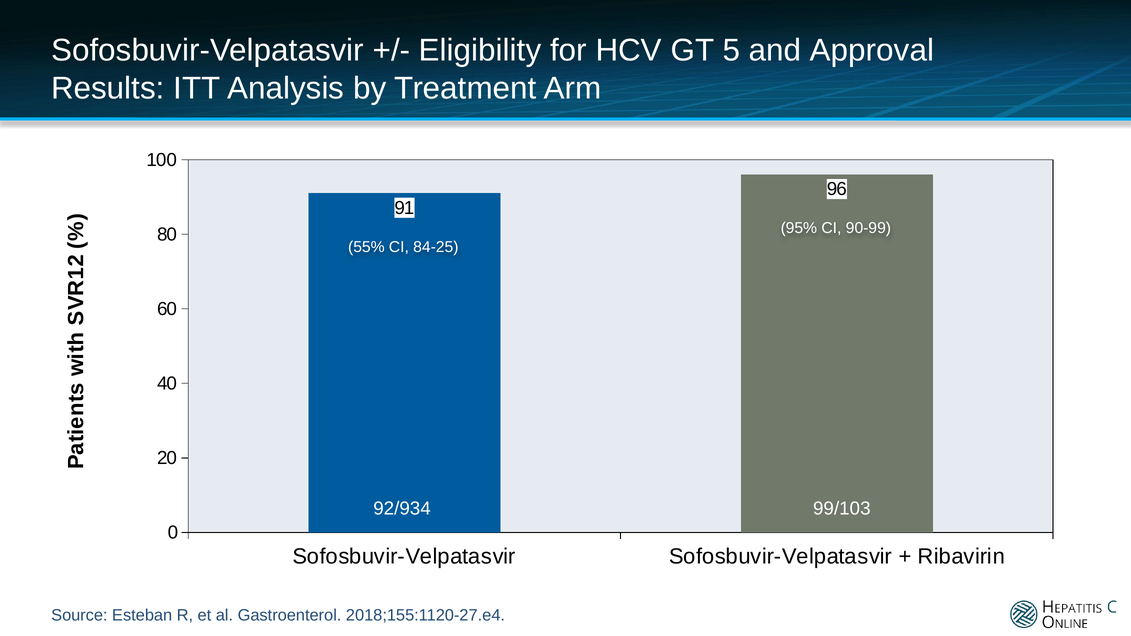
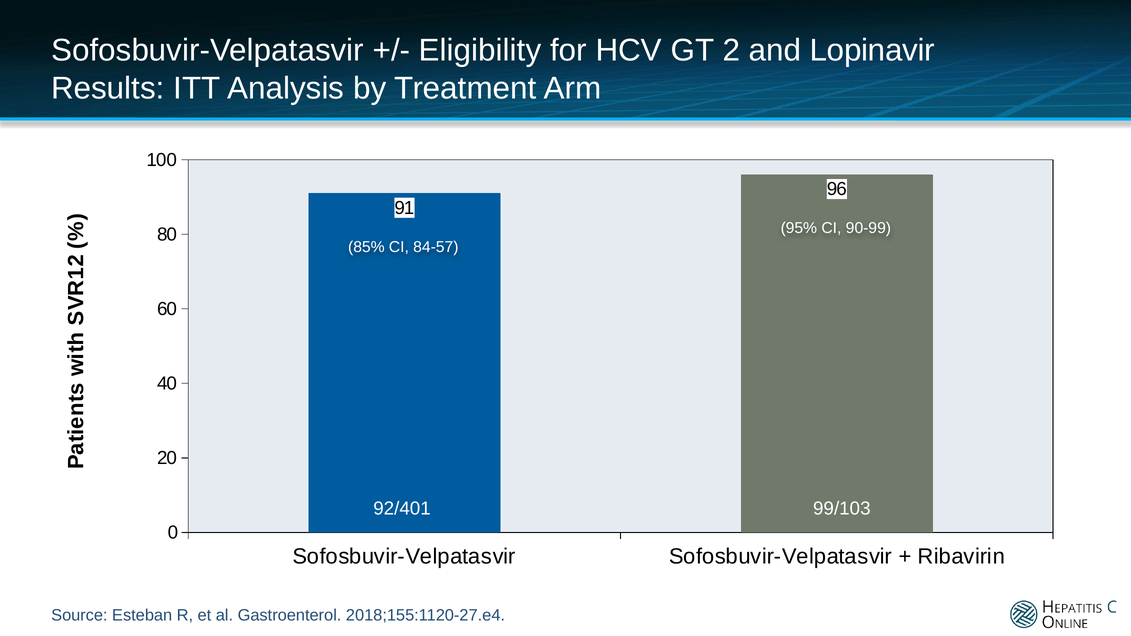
GT 5: 5 -> 2 (731, 50)
Approval: Approval -> Lopinavir (872, 50)
55%: 55% -> 85% (366, 247)
84-25: 84-25 -> 84-57 (436, 247)
92/934: 92/934 -> 92/401 (402, 509)
